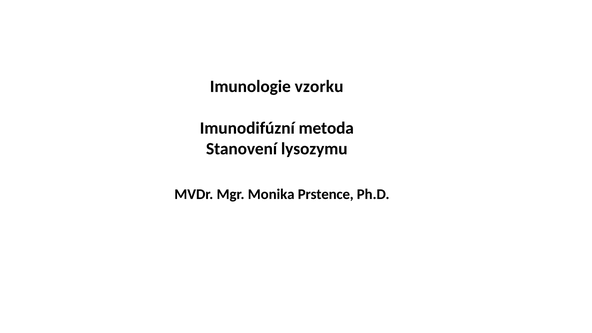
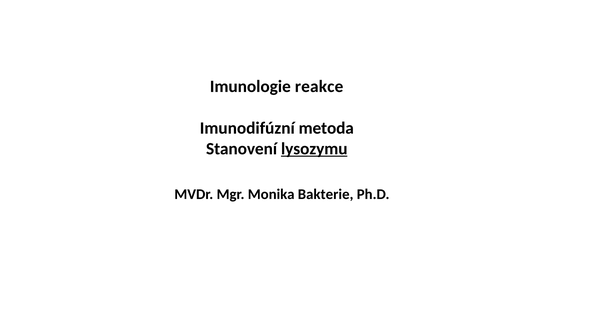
vzorku: vzorku -> reakce (319, 87)
lysozymu underline: none -> present (314, 149)
Prstence: Prstence -> Bakterie (326, 194)
